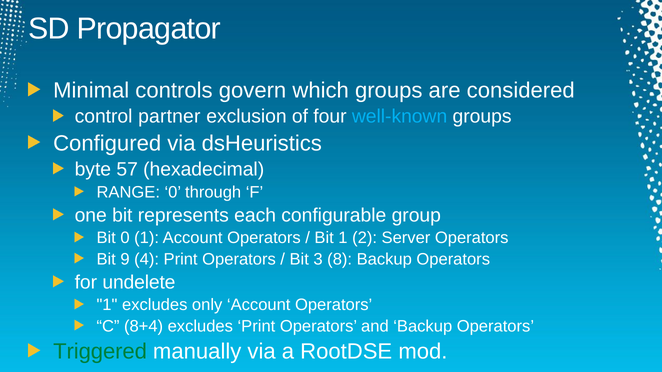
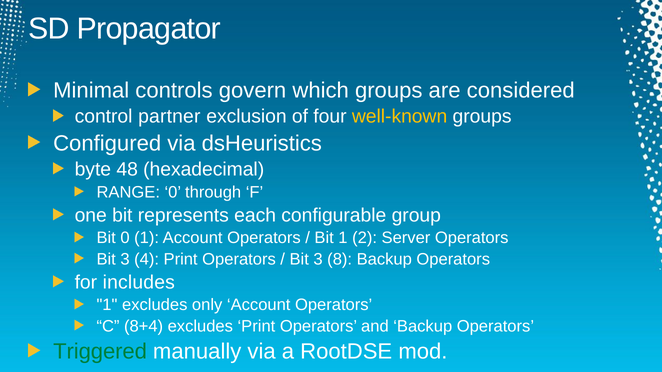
well-known colour: light blue -> yellow (400, 117)
57: 57 -> 48 (127, 170)
9: 9 -> 3 (125, 259)
undelete: undelete -> includes (139, 283)
